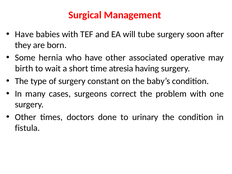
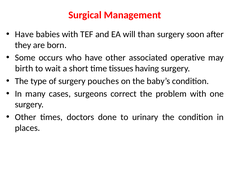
tube: tube -> than (146, 34)
hernia: hernia -> occurs (51, 58)
atresia: atresia -> tissues (121, 68)
constant: constant -> pouches (103, 81)
fistula: fistula -> places (27, 128)
